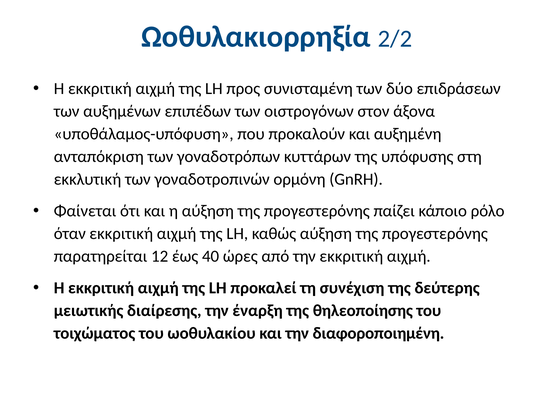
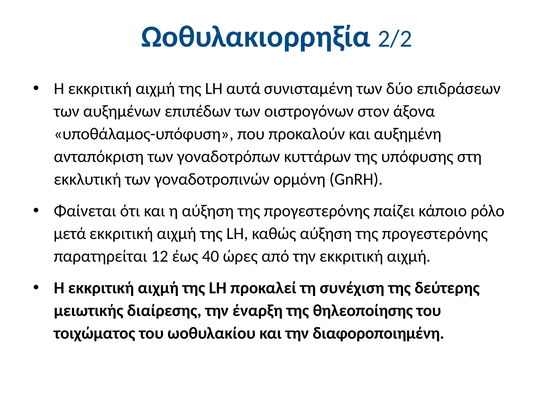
προς: προς -> αυτά (243, 89)
όταν: όταν -> μετά (70, 234)
